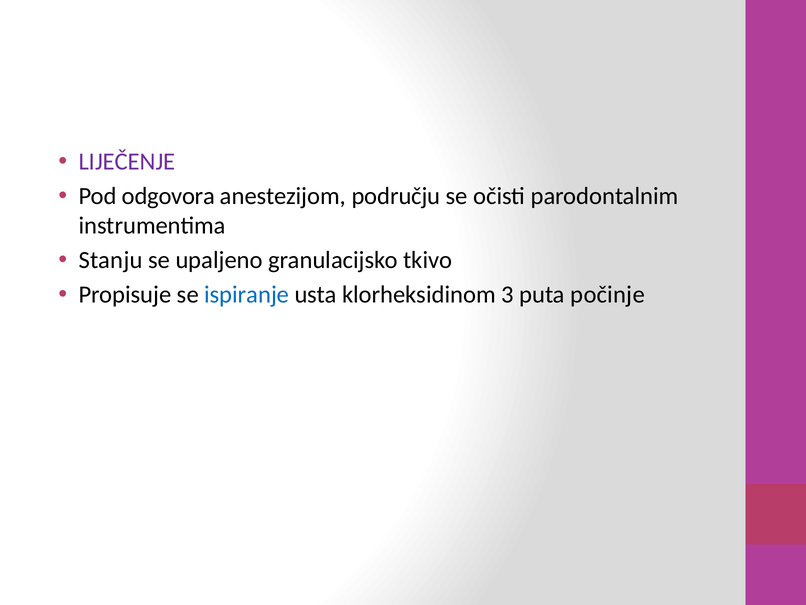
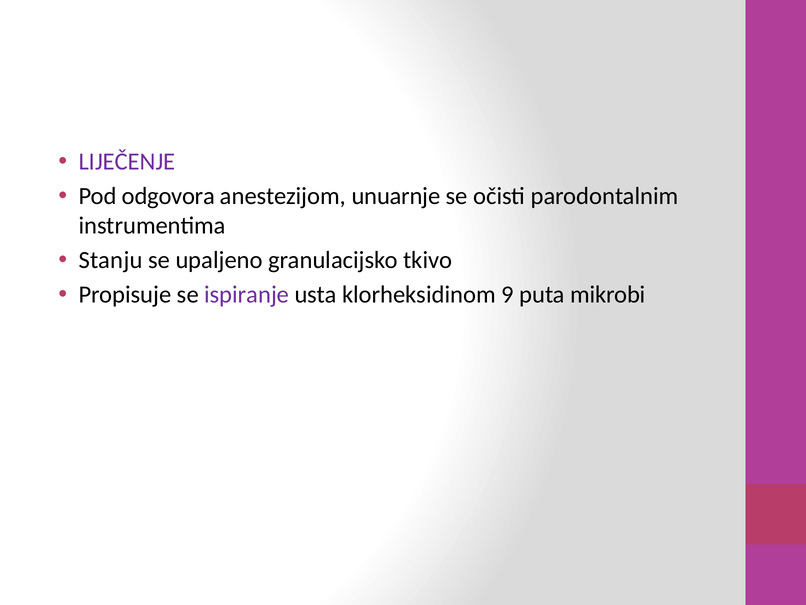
području: području -> unuarnje (396, 196)
ispiranje colour: blue -> purple (247, 295)
3: 3 -> 9 (507, 295)
počinje: počinje -> mikrobi (608, 295)
